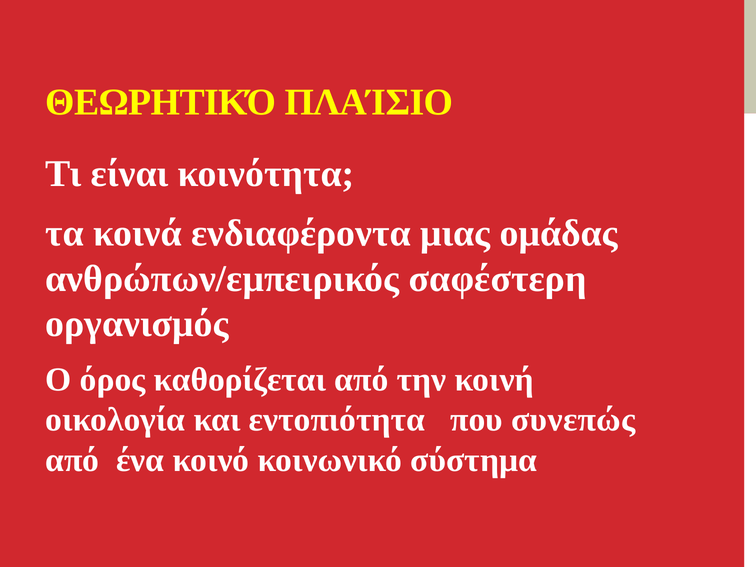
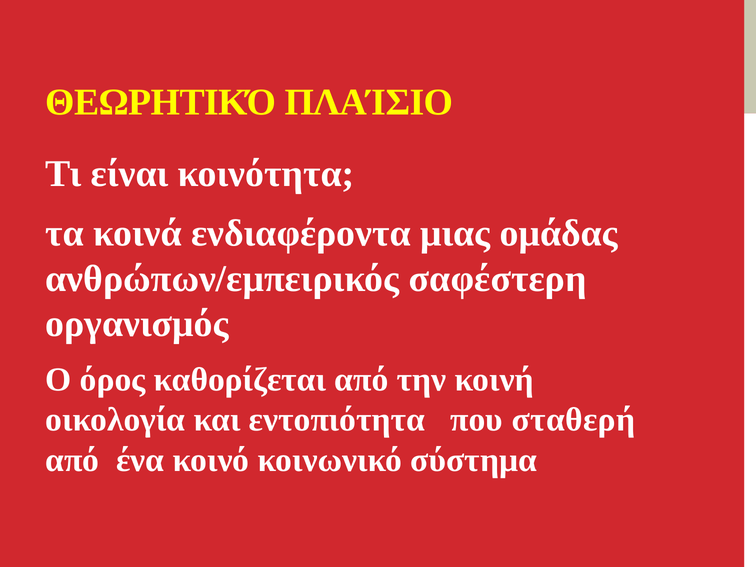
συνεπώς: συνεπώς -> σταθερή (573, 420)
